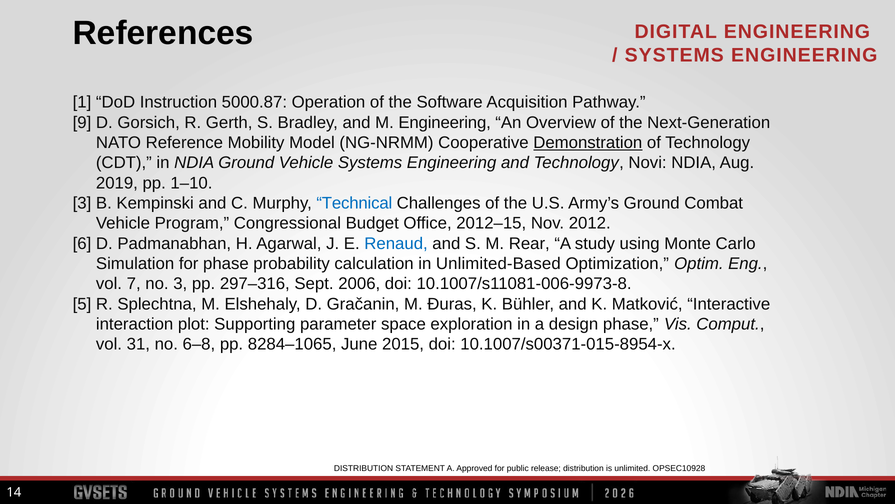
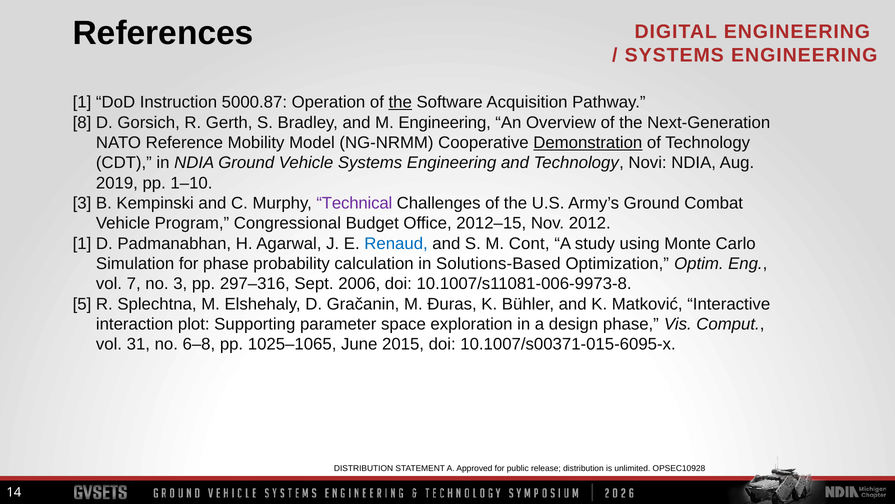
the underline: none -> present (400, 102)
9: 9 -> 8 (82, 122)
Technical colour: blue -> purple (354, 203)
6: 6 -> 1 (82, 243)
Rear: Rear -> Cont (529, 243)
Unlimited-Based: Unlimited-Based -> Solutions-Based (498, 263)
8284–1065: 8284–1065 -> 1025–1065 (292, 344)
10.1007/s00371-015-8954-x: 10.1007/s00371-015-8954-x -> 10.1007/s00371-015-6095-x (568, 344)
